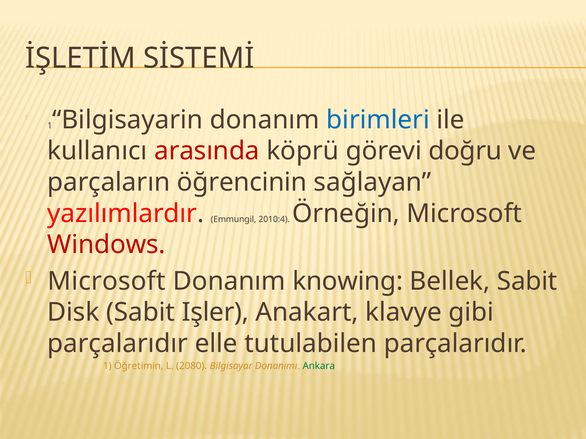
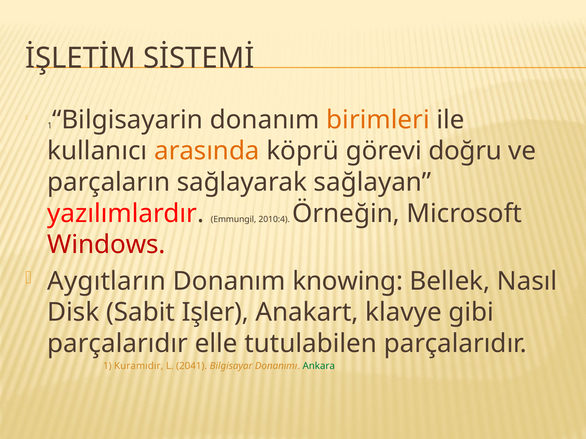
birimleri colour: blue -> orange (378, 120)
arasında colour: red -> orange (207, 151)
öğrencinin: öğrencinin -> sağlayarak (242, 182)
Microsoft: Microsoft -> Aygıtların (107, 281)
Bellek Sabit: Sabit -> Nasıl (527, 281)
Öğretimin: Öğretimin -> Kuramıdır (139, 367)
2080: 2080 -> 2041 (192, 367)
